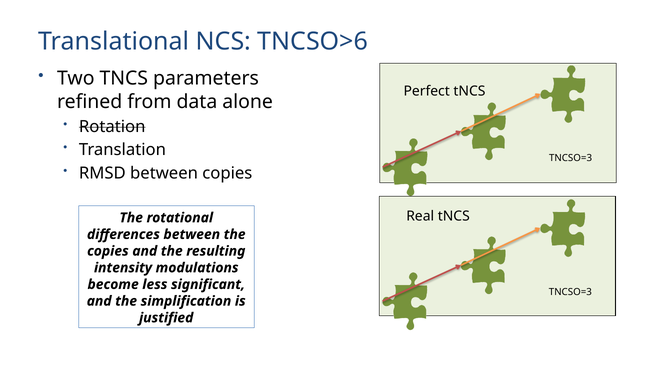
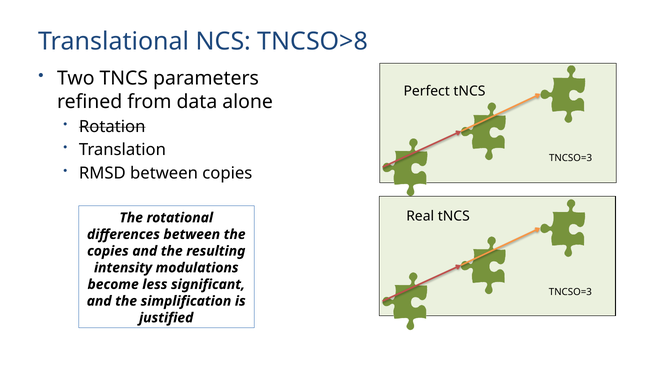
TNCSO>6: TNCSO>6 -> TNCSO>8 (313, 41)
